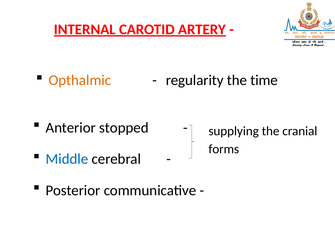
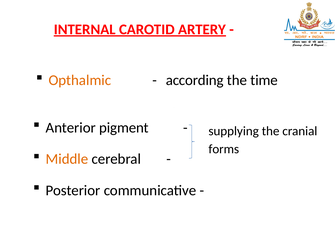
regularity: regularity -> according (195, 80)
stopped: stopped -> pigment (124, 128)
Middle colour: blue -> orange (67, 159)
